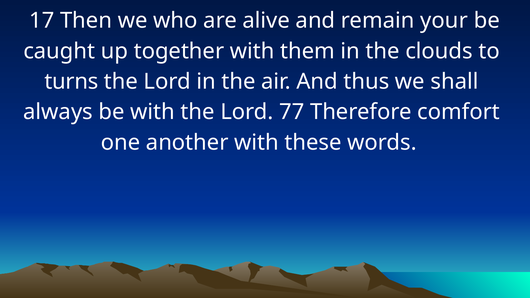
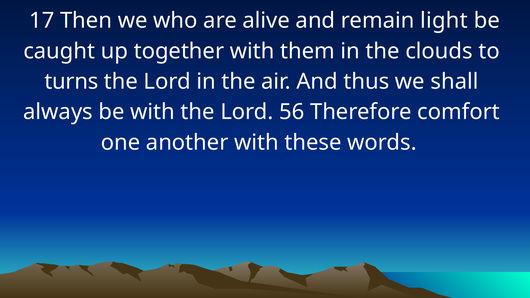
your: your -> light (444, 21)
77: 77 -> 56 (292, 112)
